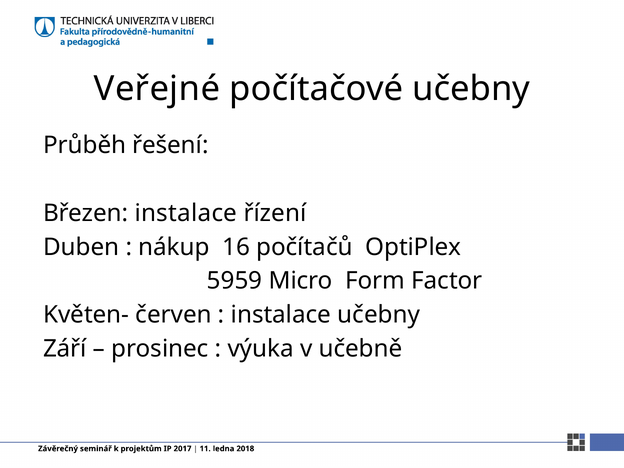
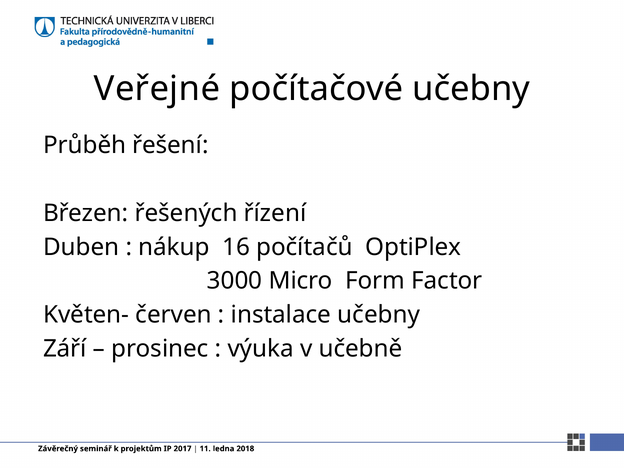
Březen instalace: instalace -> řešených (186, 213)
5959: 5959 -> 3000 (235, 281)
